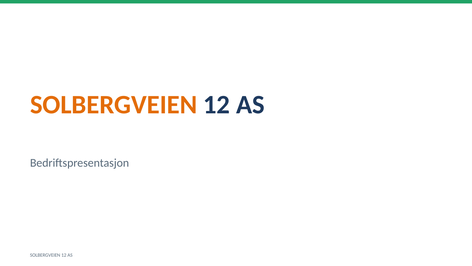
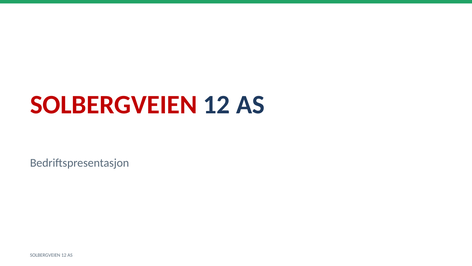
SOLBERGVEIEN colour: orange -> red (114, 105)
